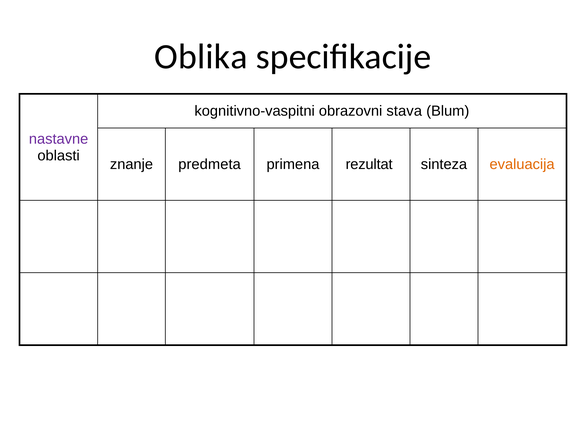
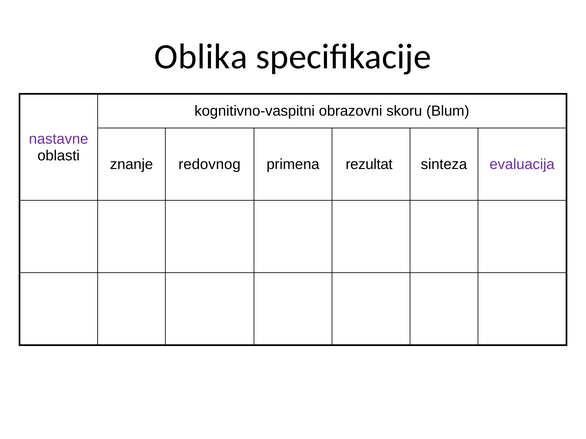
stava: stava -> skoru (404, 111)
predmeta: predmeta -> redovnog (210, 165)
evaluacija colour: orange -> purple (522, 165)
